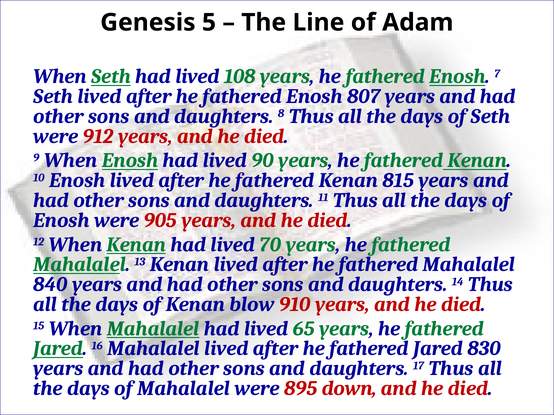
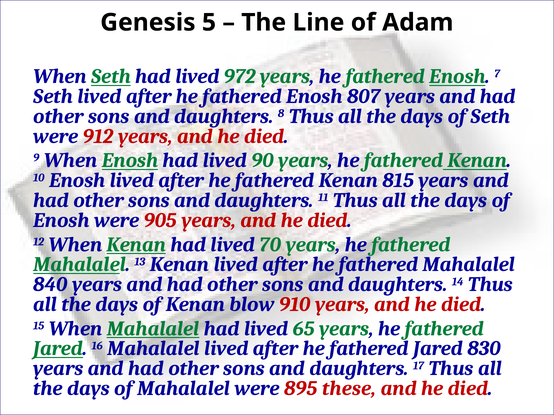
108: 108 -> 972 (240, 77)
down: down -> these (349, 389)
